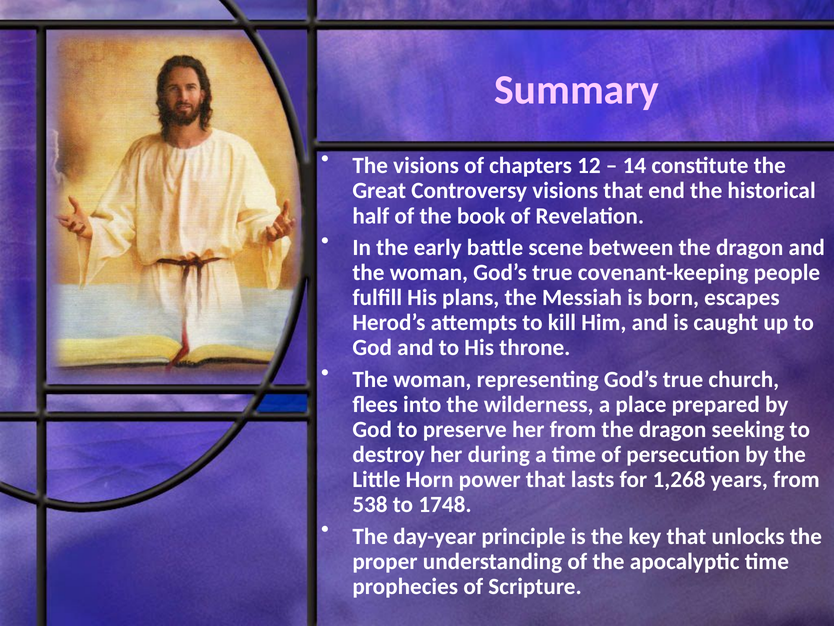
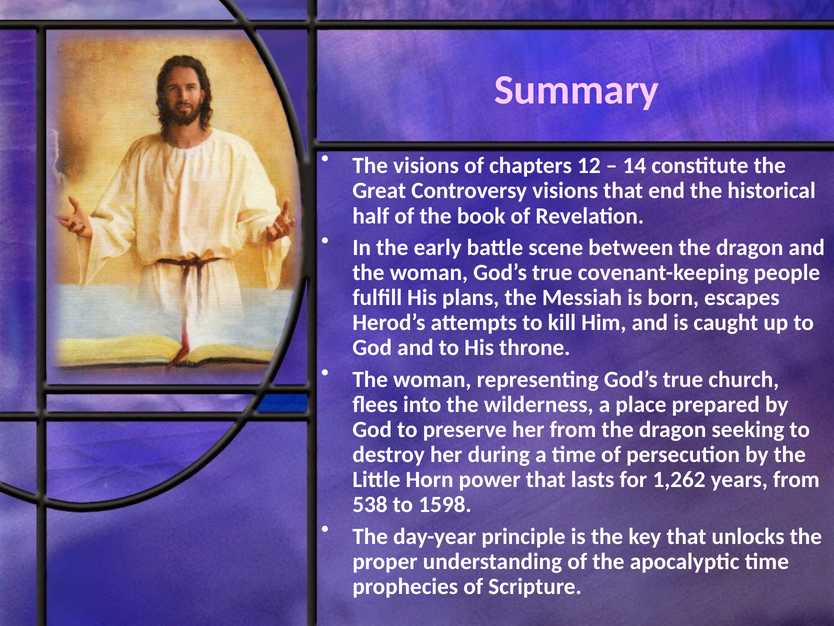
1,268: 1,268 -> 1,262 (679, 479)
1748: 1748 -> 1598 (445, 504)
